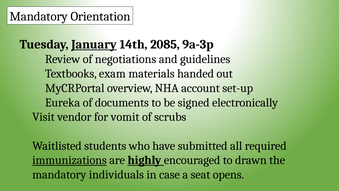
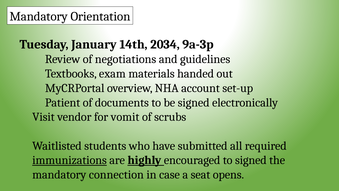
January underline: present -> none (94, 44)
2085: 2085 -> 2034 (165, 44)
Eureka: Eureka -> Patient (63, 102)
to drawn: drawn -> signed (251, 160)
individuals: individuals -> connection (116, 174)
